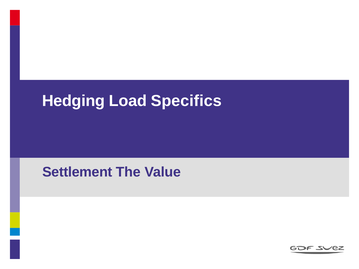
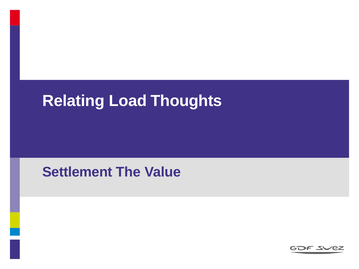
Hedging: Hedging -> Relating (73, 101)
Specifics: Specifics -> Thoughts (186, 101)
